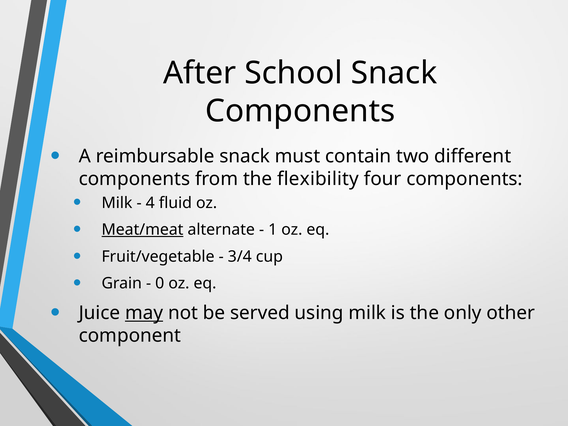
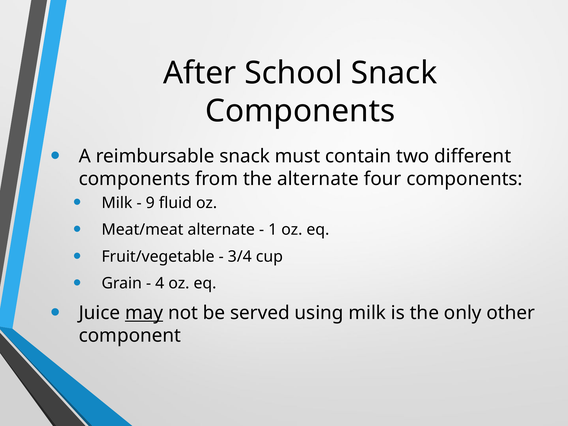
the flexibility: flexibility -> alternate (318, 179)
4: 4 -> 9 (150, 203)
Meat/meat underline: present -> none (142, 230)
0: 0 -> 4 (160, 283)
